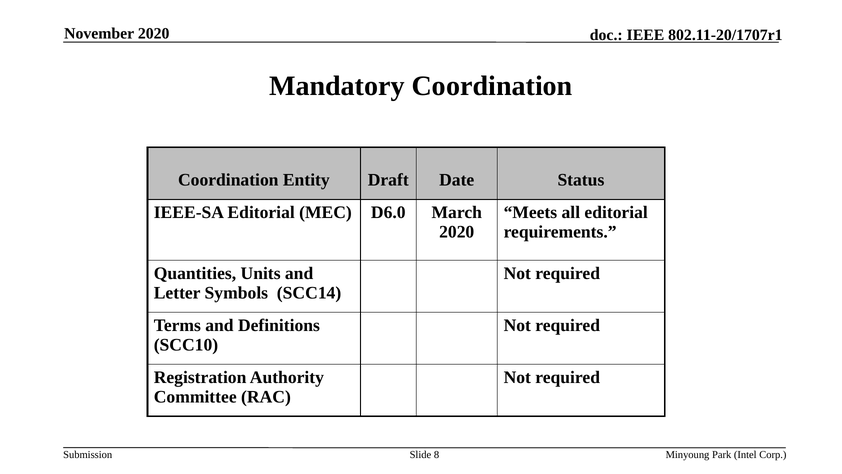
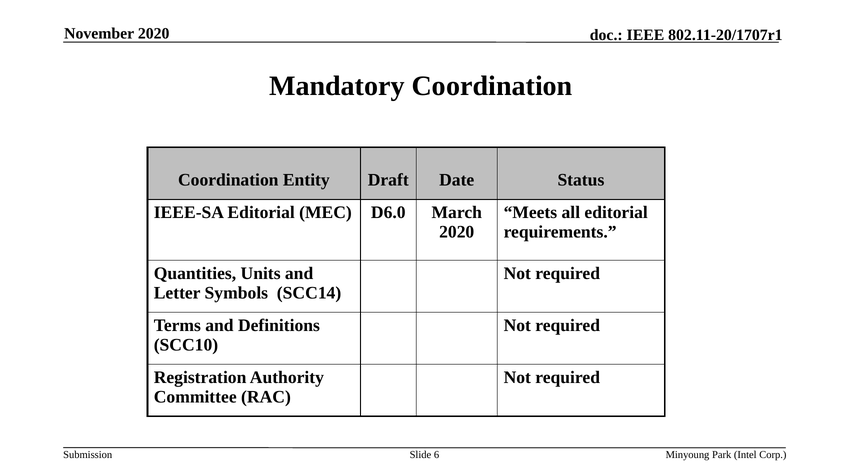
8: 8 -> 6 (437, 454)
